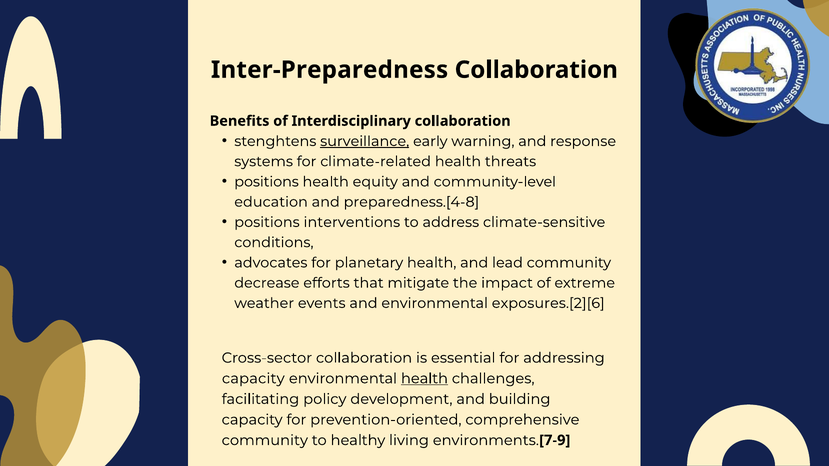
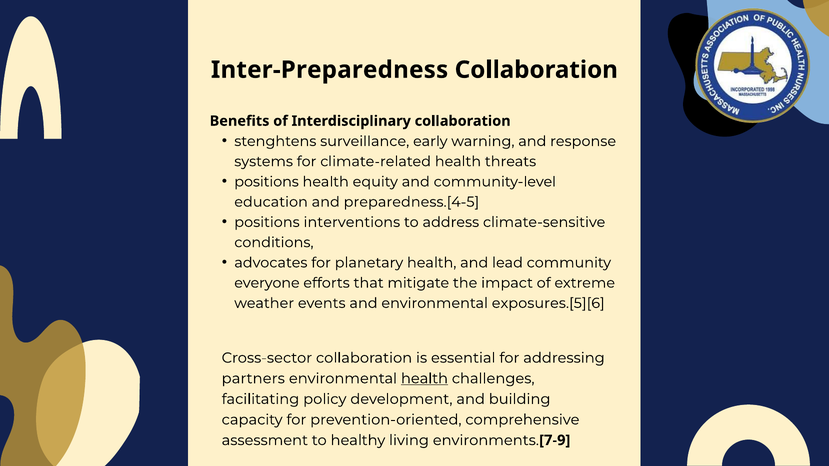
surveillance underline: present -> none (365, 141)
preparedness.[4-8: preparedness.[4-8 -> preparedness.[4-5 (411, 202)
decrease: decrease -> everyone (267, 283)
exposures.[2][6: exposures.[2][6 -> exposures.[5][6 (548, 303)
capacity: capacity -> partners (253, 379)
community: community -> assessment (265, 441)
